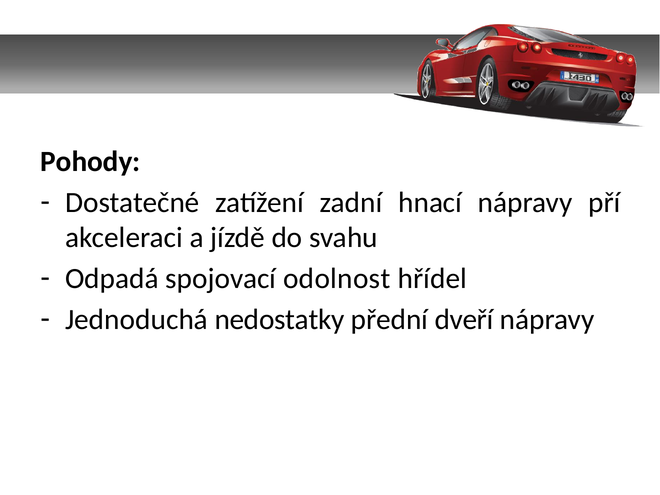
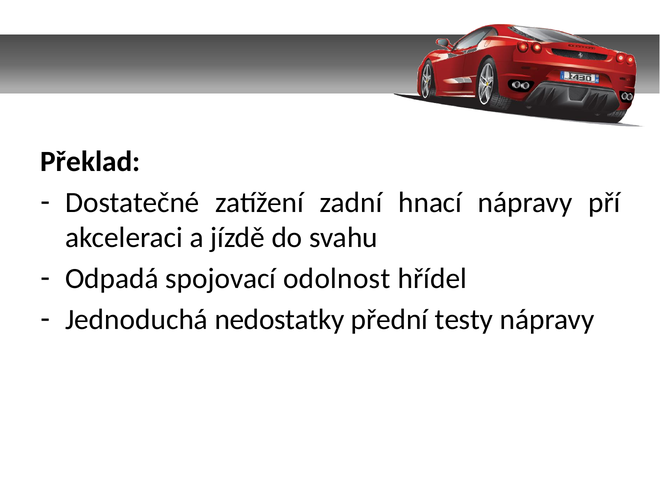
Pohody: Pohody -> Překlad (90, 161)
dveří: dveří -> testy (464, 320)
